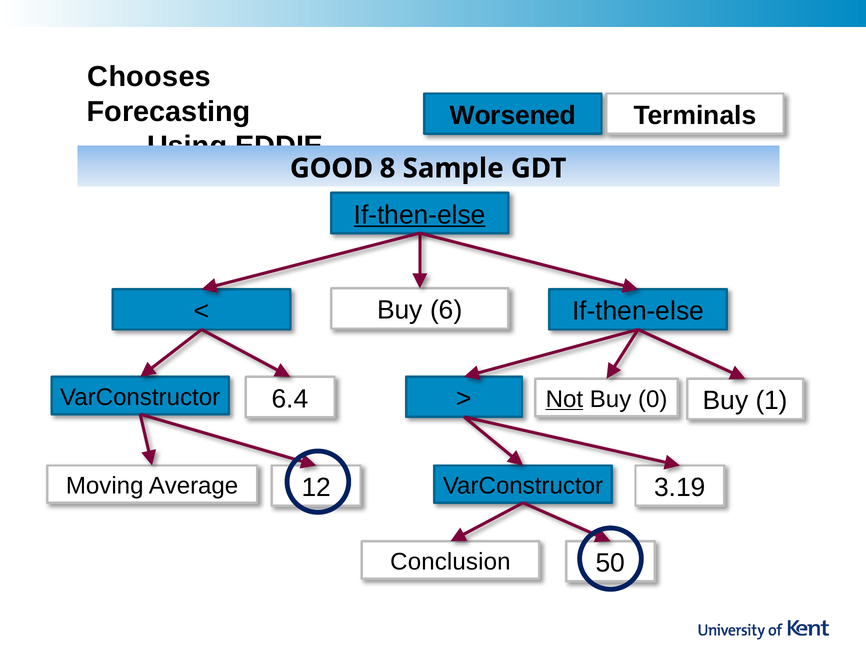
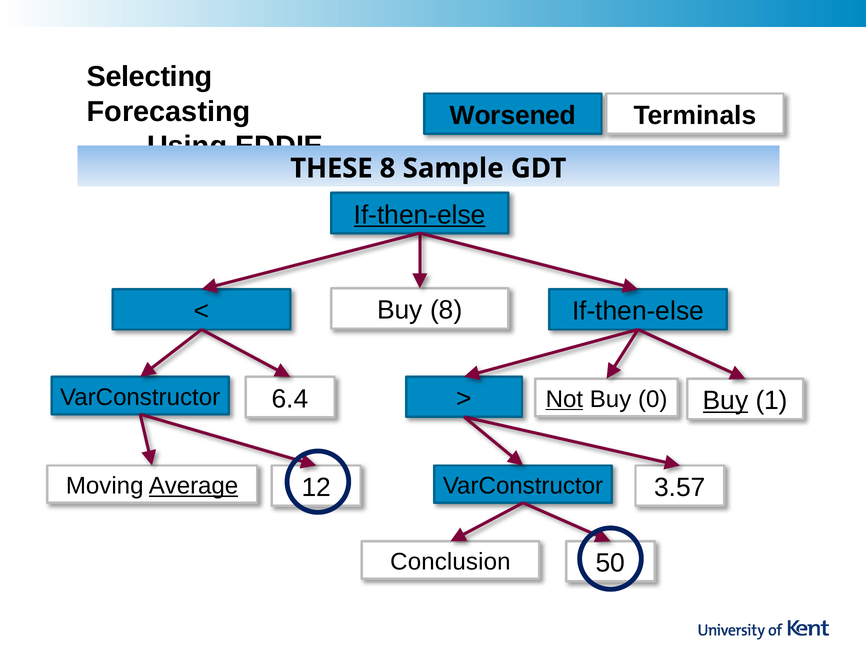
Chooses: Chooses -> Selecting (150, 77)
GOOD: GOOD -> THESE (331, 168)
Buy 6: 6 -> 8 (446, 310)
Buy underline: none -> present (726, 401)
Average underline: none -> present (194, 486)
3.19: 3.19 -> 3.57 (680, 488)
